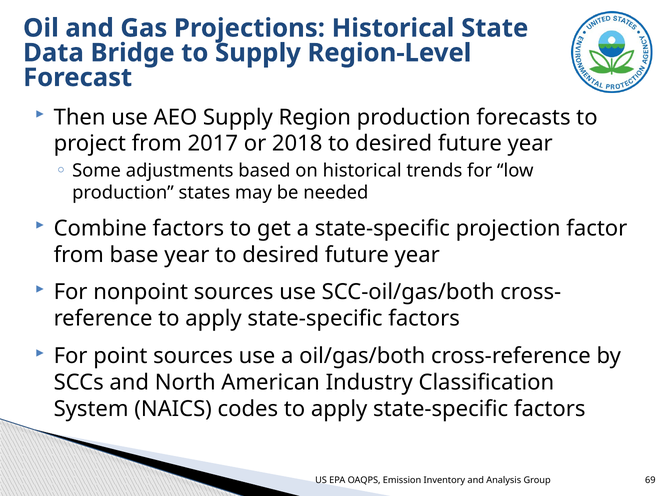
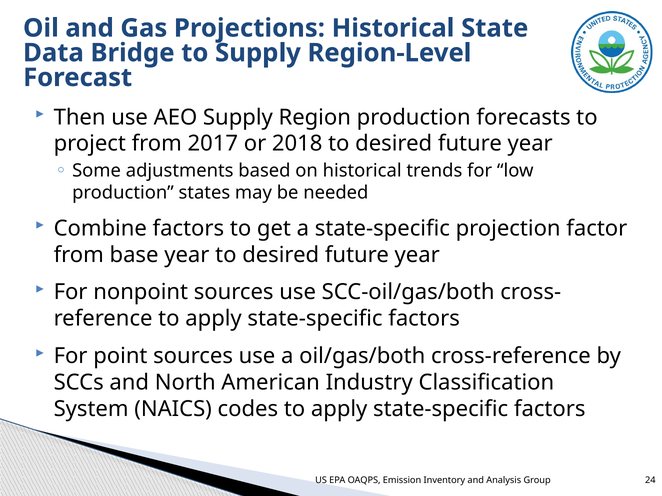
69: 69 -> 24 (650, 481)
